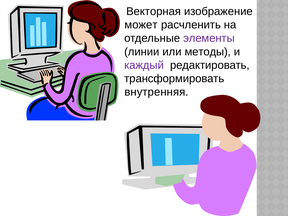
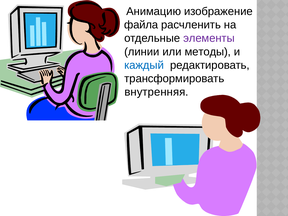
Векторная: Векторная -> Анимацию (154, 11)
может: может -> файла (141, 25)
каждый colour: purple -> blue (144, 65)
